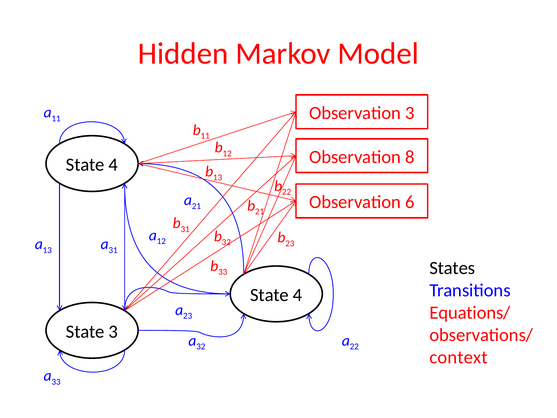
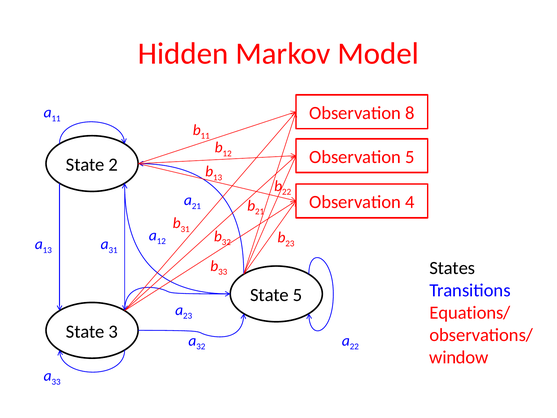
Observation 3: 3 -> 8 (410, 113)
Observation 8: 8 -> 5 (410, 157)
4: 4 -> 2 (113, 165)
6: 6 -> 4 (410, 202)
4: 4 -> 5 (298, 295)
context: context -> window (459, 357)
